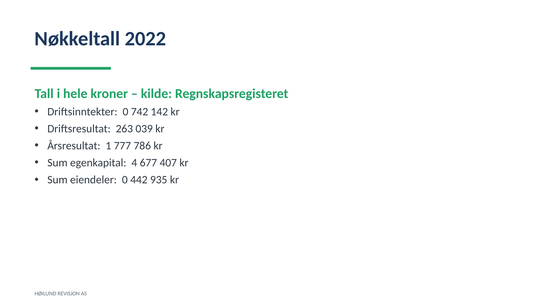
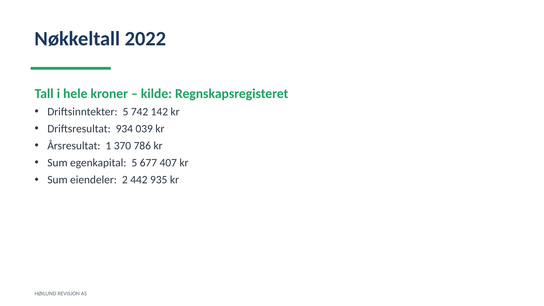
Driftsinntekter 0: 0 -> 5 (125, 112)
263: 263 -> 934 (124, 129)
777: 777 -> 370 (122, 146)
egenkapital 4: 4 -> 5 (134, 163)
eiendeler 0: 0 -> 2 (125, 180)
